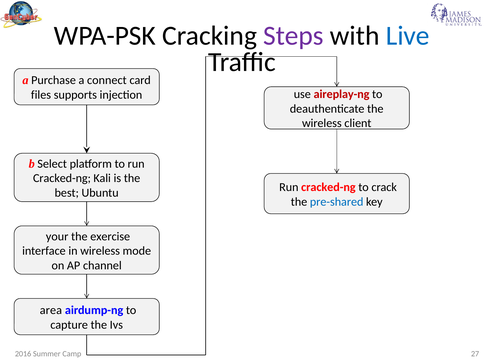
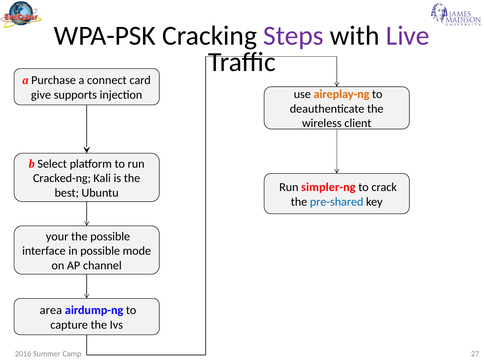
Live colour: blue -> purple (408, 36)
aireplay-ng colour: red -> orange (342, 94)
files: files -> give (41, 95)
cracked-ng: cracked-ng -> simpler-ng (328, 187)
the exercise: exercise -> possible (110, 236)
in wireless: wireless -> possible (100, 251)
